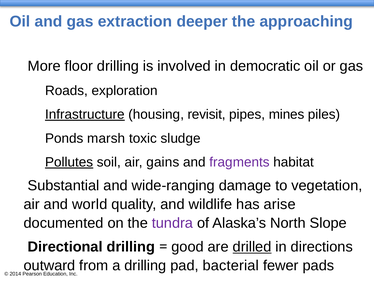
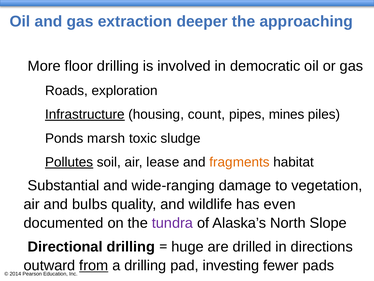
revisit: revisit -> count (206, 114)
gains: gains -> lease (163, 162)
fragments colour: purple -> orange (240, 162)
world: world -> bulbs (90, 204)
arise: arise -> even (280, 204)
good: good -> huge (188, 246)
drilled underline: present -> none (252, 246)
from underline: none -> present (94, 265)
bacterial: bacterial -> investing (231, 265)
